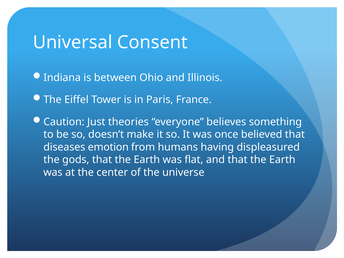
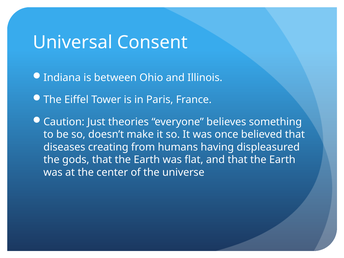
emotion: emotion -> creating (108, 147)
